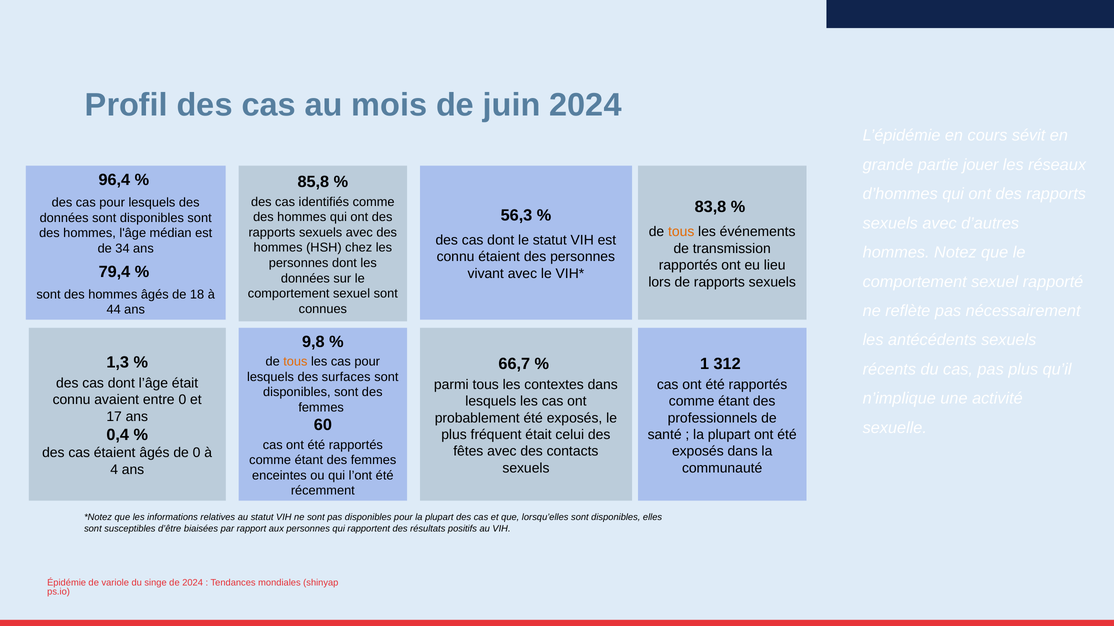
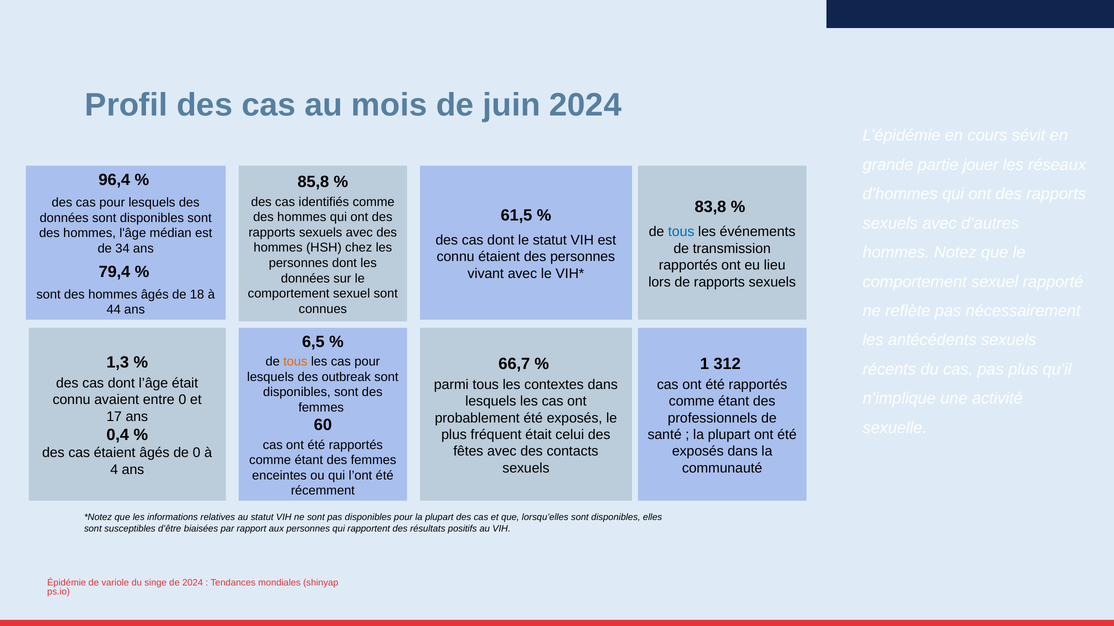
56,3: 56,3 -> 61,5 (516, 216)
tous colour: orange -> blue (681, 232)
9,8: 9,8 -> 6,5 (313, 342)
surfaces: surfaces -> outbreak (346, 377)
